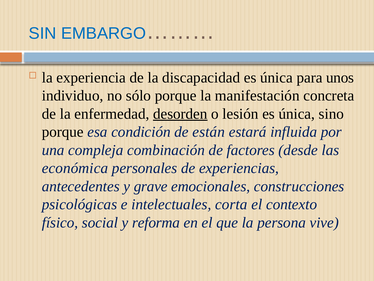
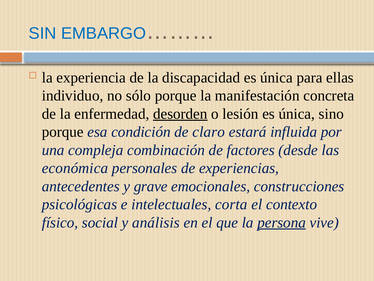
unos: unos -> ellas (340, 77)
están: están -> claro (209, 132)
reforma: reforma -> análisis (156, 222)
persona underline: none -> present (282, 222)
